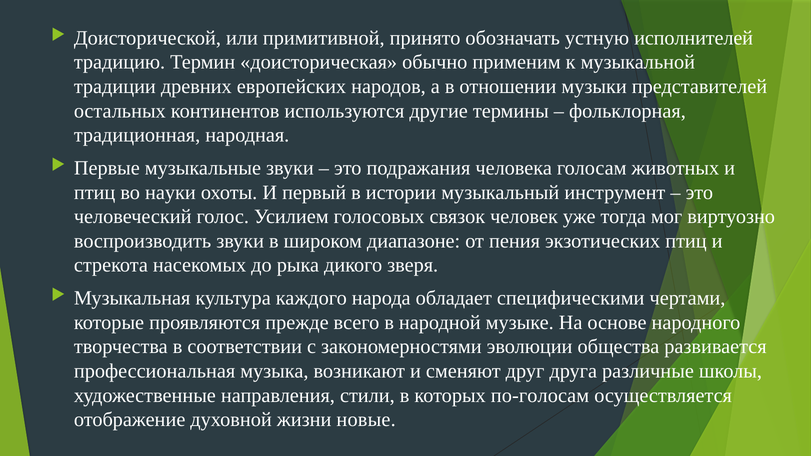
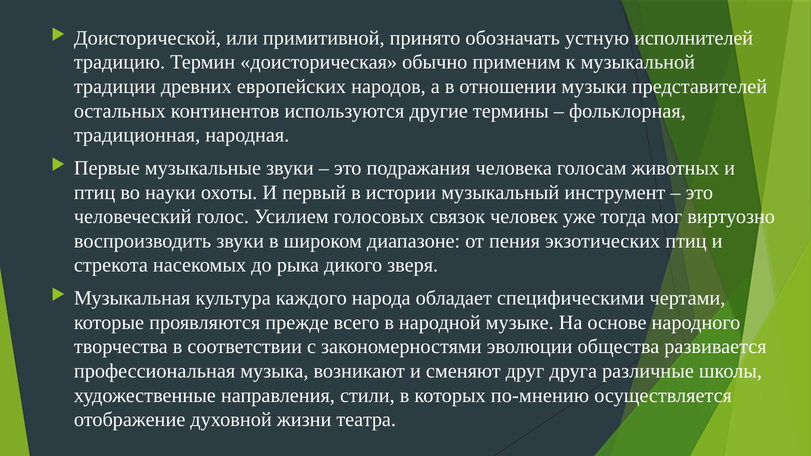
по-голосам: по-голосам -> по-мнению (540, 395)
новые: новые -> театра (366, 420)
